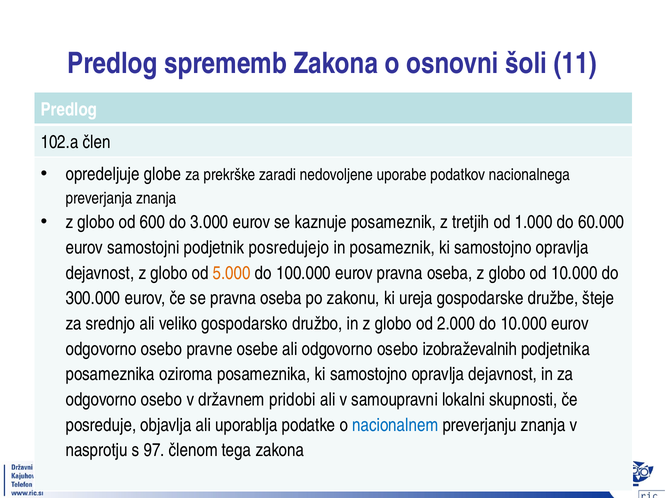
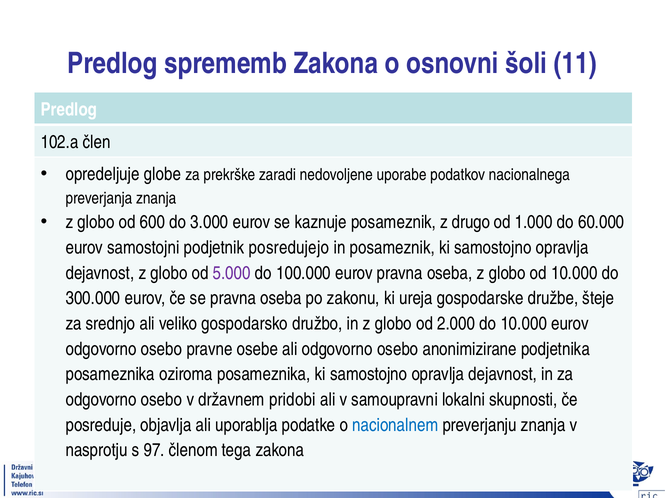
tretjih: tretjih -> drugo (471, 223)
5.000 colour: orange -> purple (232, 273)
izobraževalnih: izobraževalnih -> anonimizirane (470, 349)
